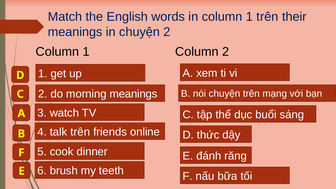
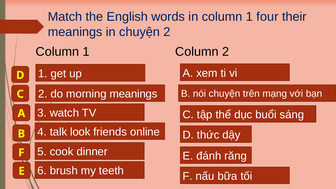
1 trên: trên -> four (267, 17)
talk trên: trên -> look (80, 132)
